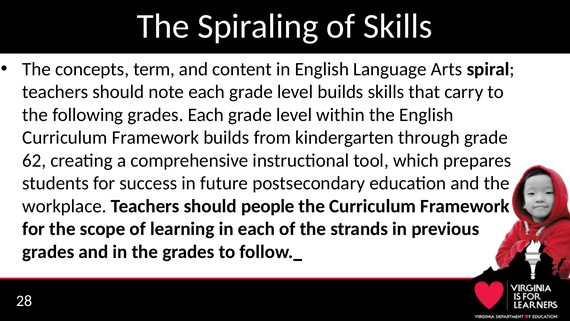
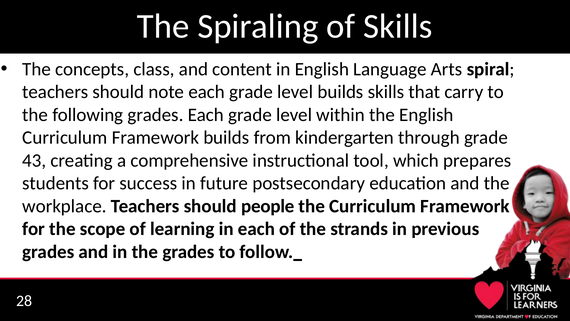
term: term -> class (154, 69)
62: 62 -> 43 (34, 160)
